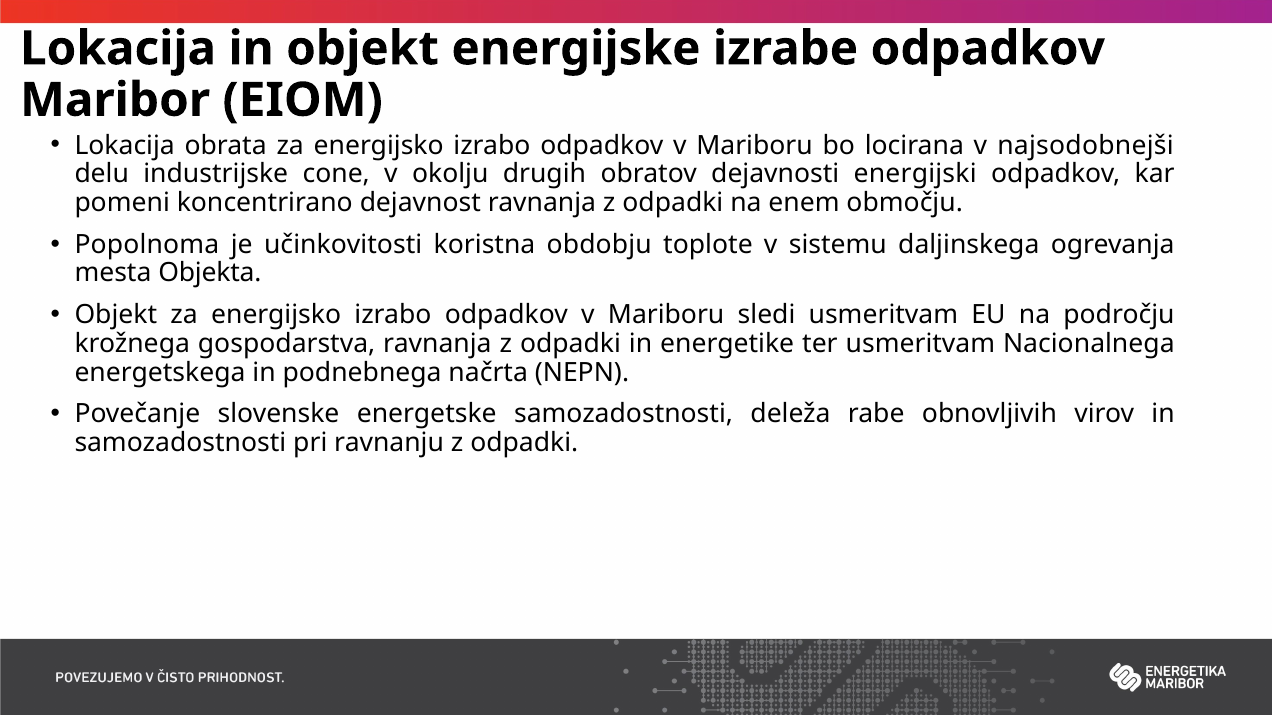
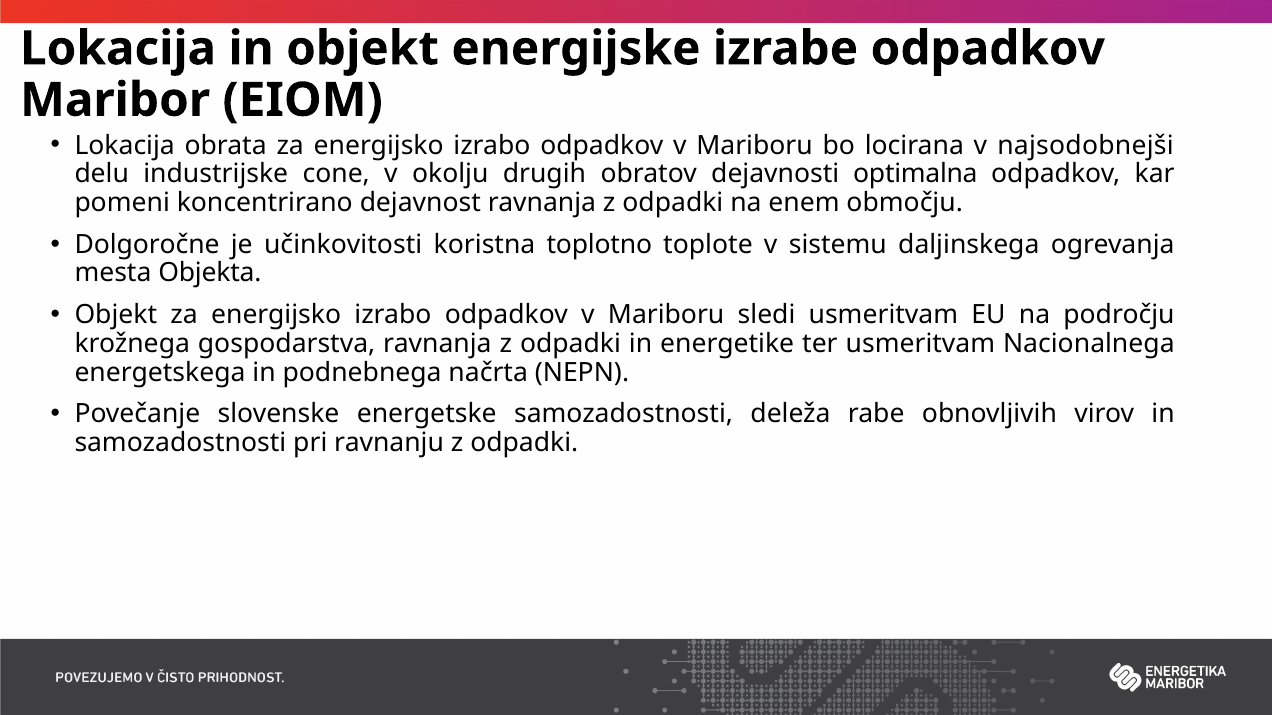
energijski: energijski -> optimalna (915, 174)
Popolnoma: Popolnoma -> Dolgoročne (147, 245)
obdobju: obdobju -> toplotno (599, 245)
